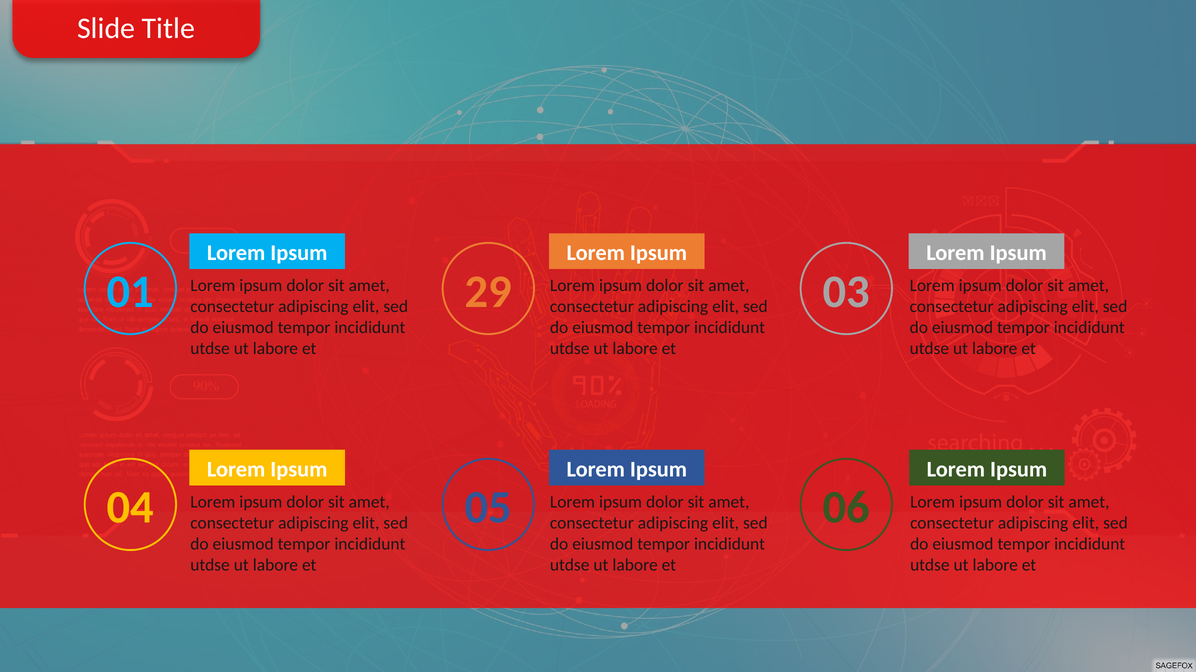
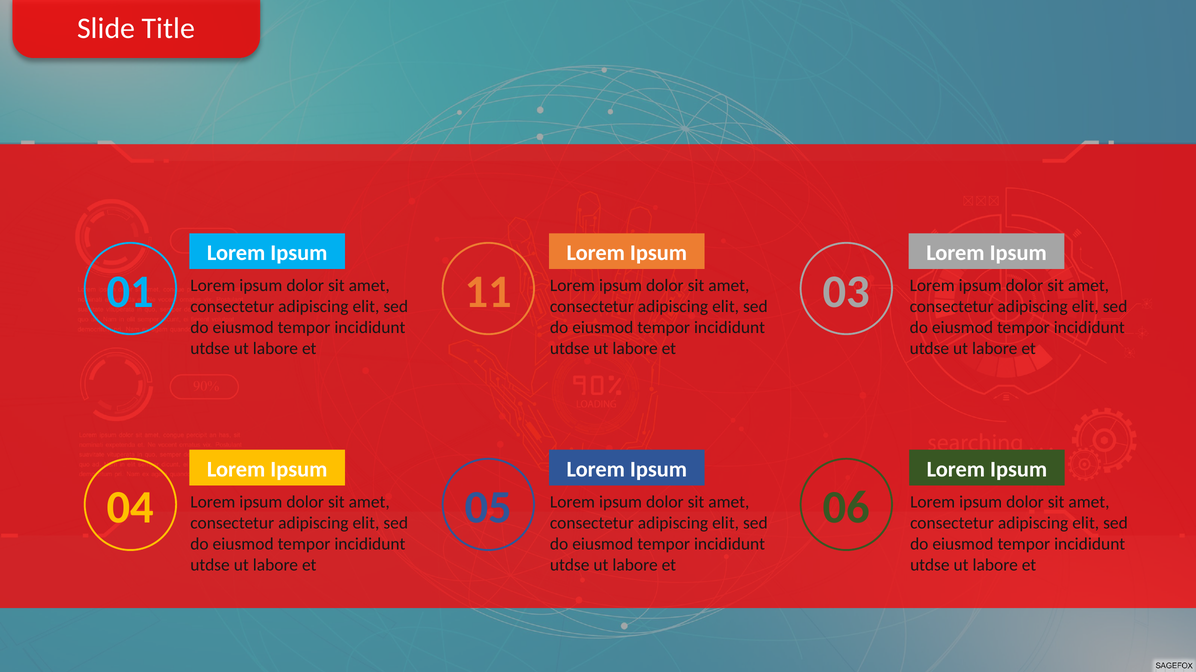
29: 29 -> 11 (488, 292)
